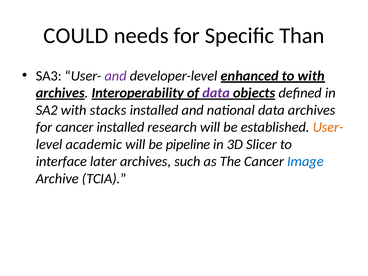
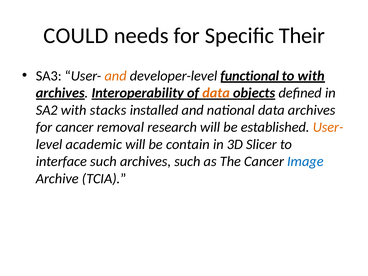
Than: Than -> Their (302, 36)
and colour: purple -> orange (116, 76)
enhanced: enhanced -> functional (250, 76)
data colour: purple -> orange (216, 93)
cancer installed: installed -> removal (120, 127)
pipeline: pipeline -> contain (188, 144)
interface later: later -> such (103, 161)
